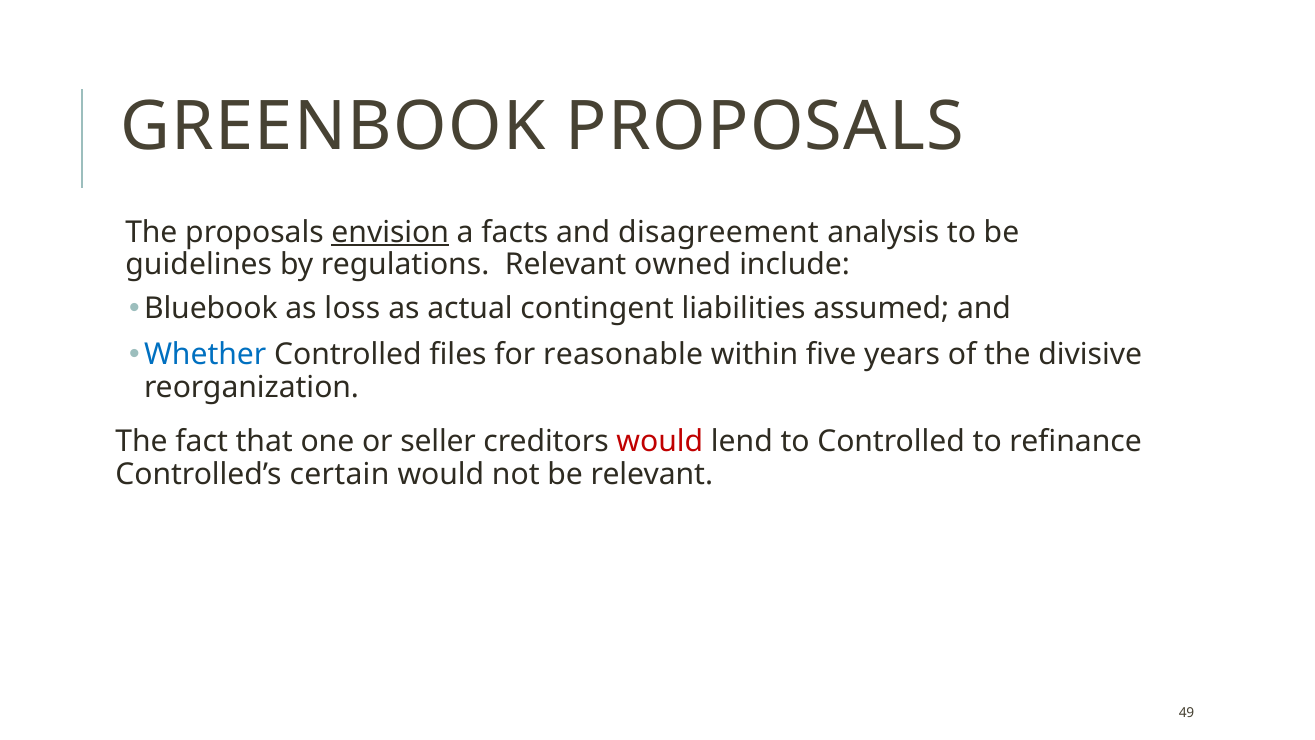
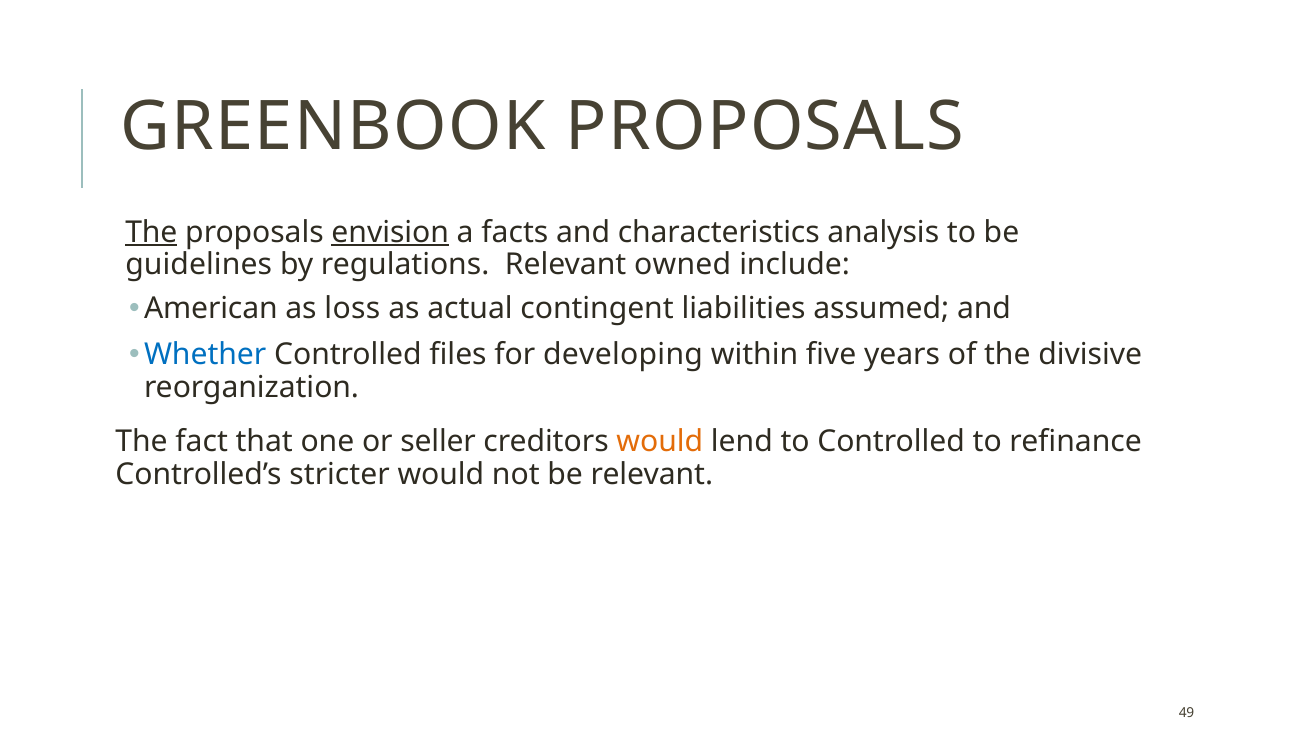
The underline: none -> present (151, 232)
disagreement: disagreement -> characteristics (719, 232)
Bluebook: Bluebook -> American (211, 308)
reasonable: reasonable -> developing (623, 355)
would colour: red -> orange (660, 442)
certain: certain -> stricter (340, 474)
